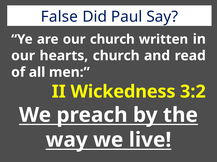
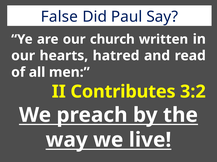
hearts church: church -> hatred (116, 56)
Wickedness: Wickedness -> Contributes (123, 92)
